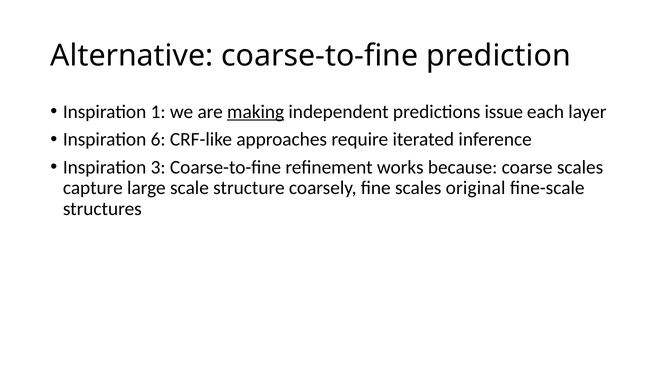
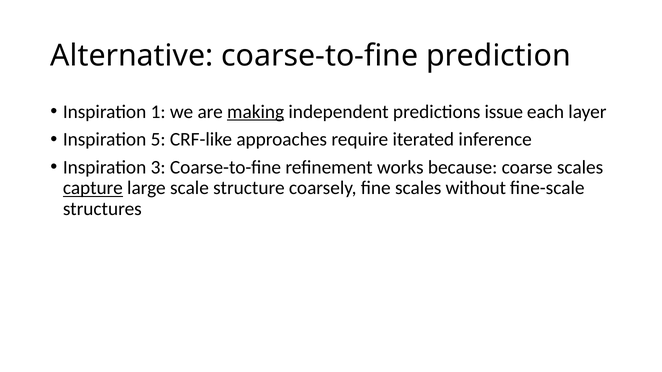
6: 6 -> 5 (158, 140)
capture underline: none -> present (93, 188)
original: original -> without (476, 188)
